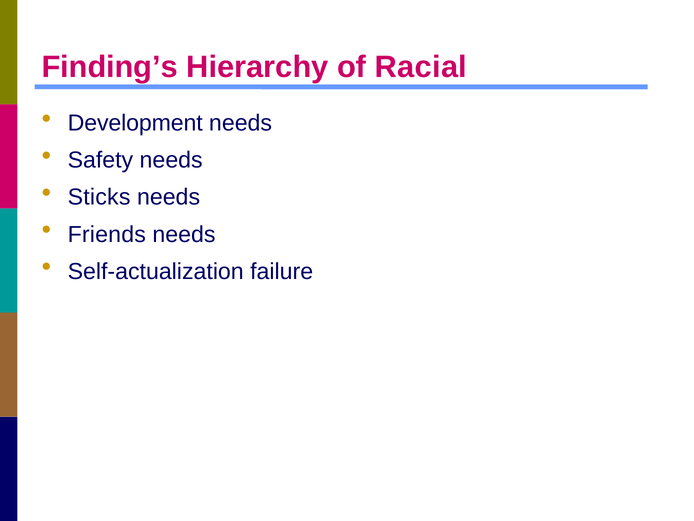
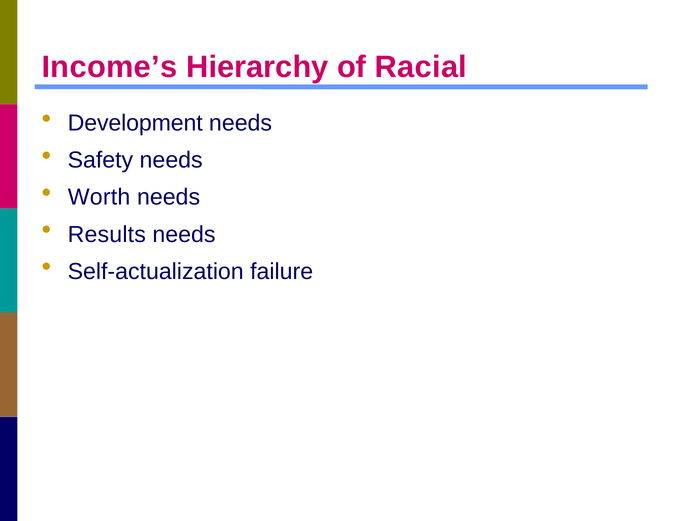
Finding’s: Finding’s -> Income’s (109, 67)
Sticks: Sticks -> Worth (99, 197)
Friends: Friends -> Results (107, 234)
